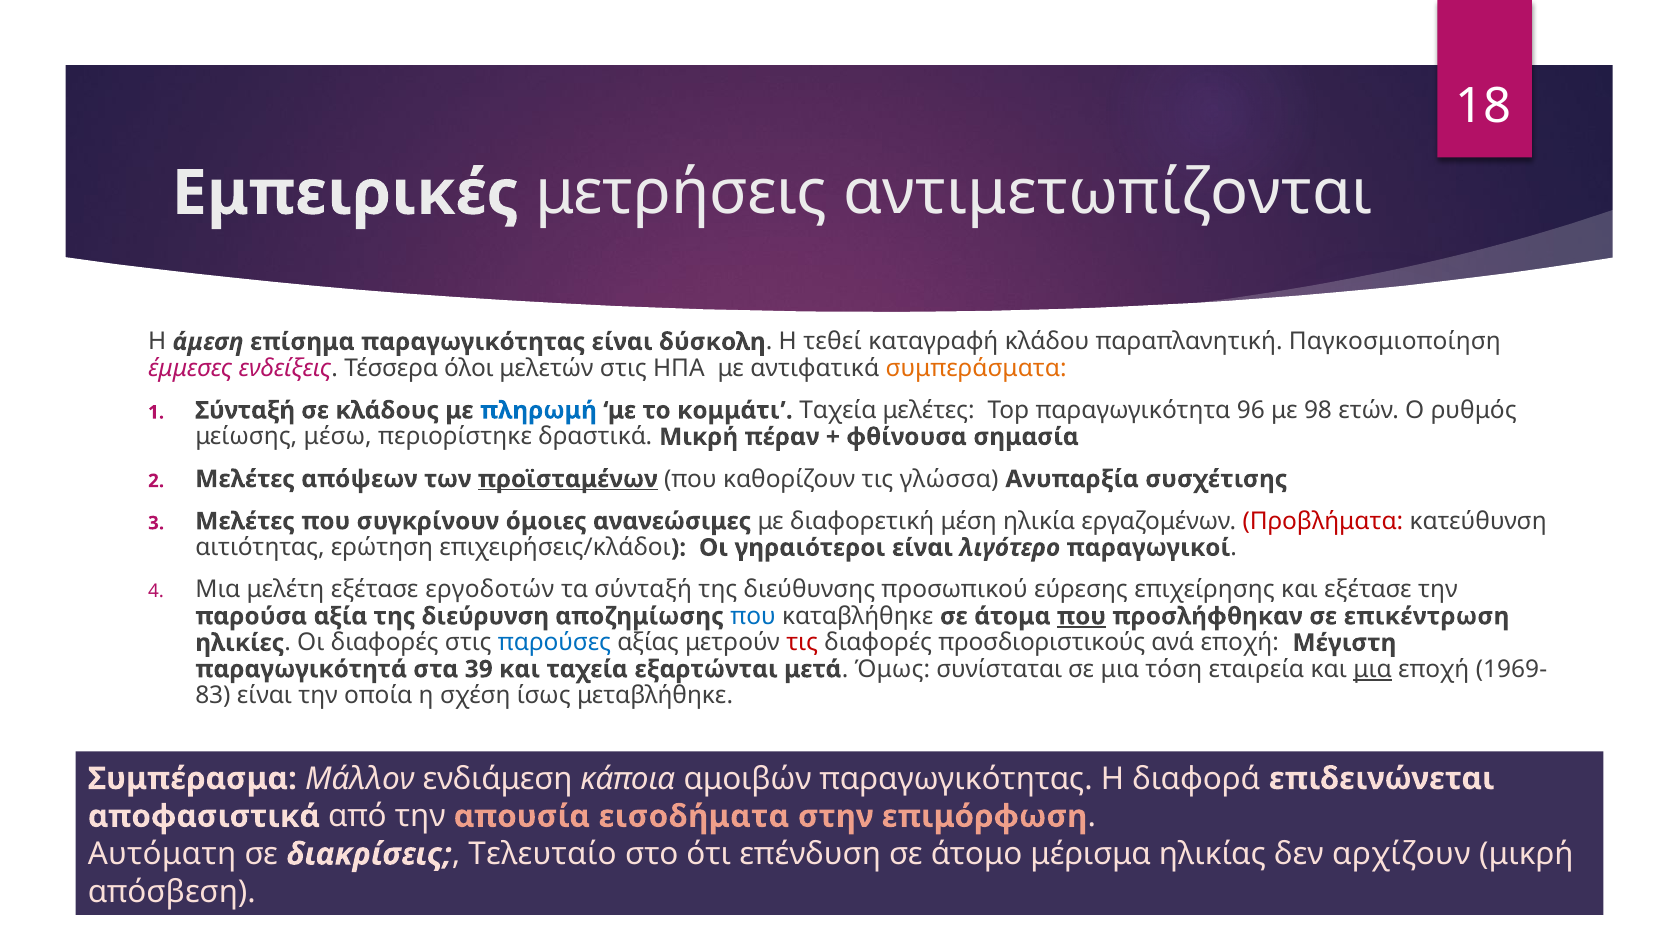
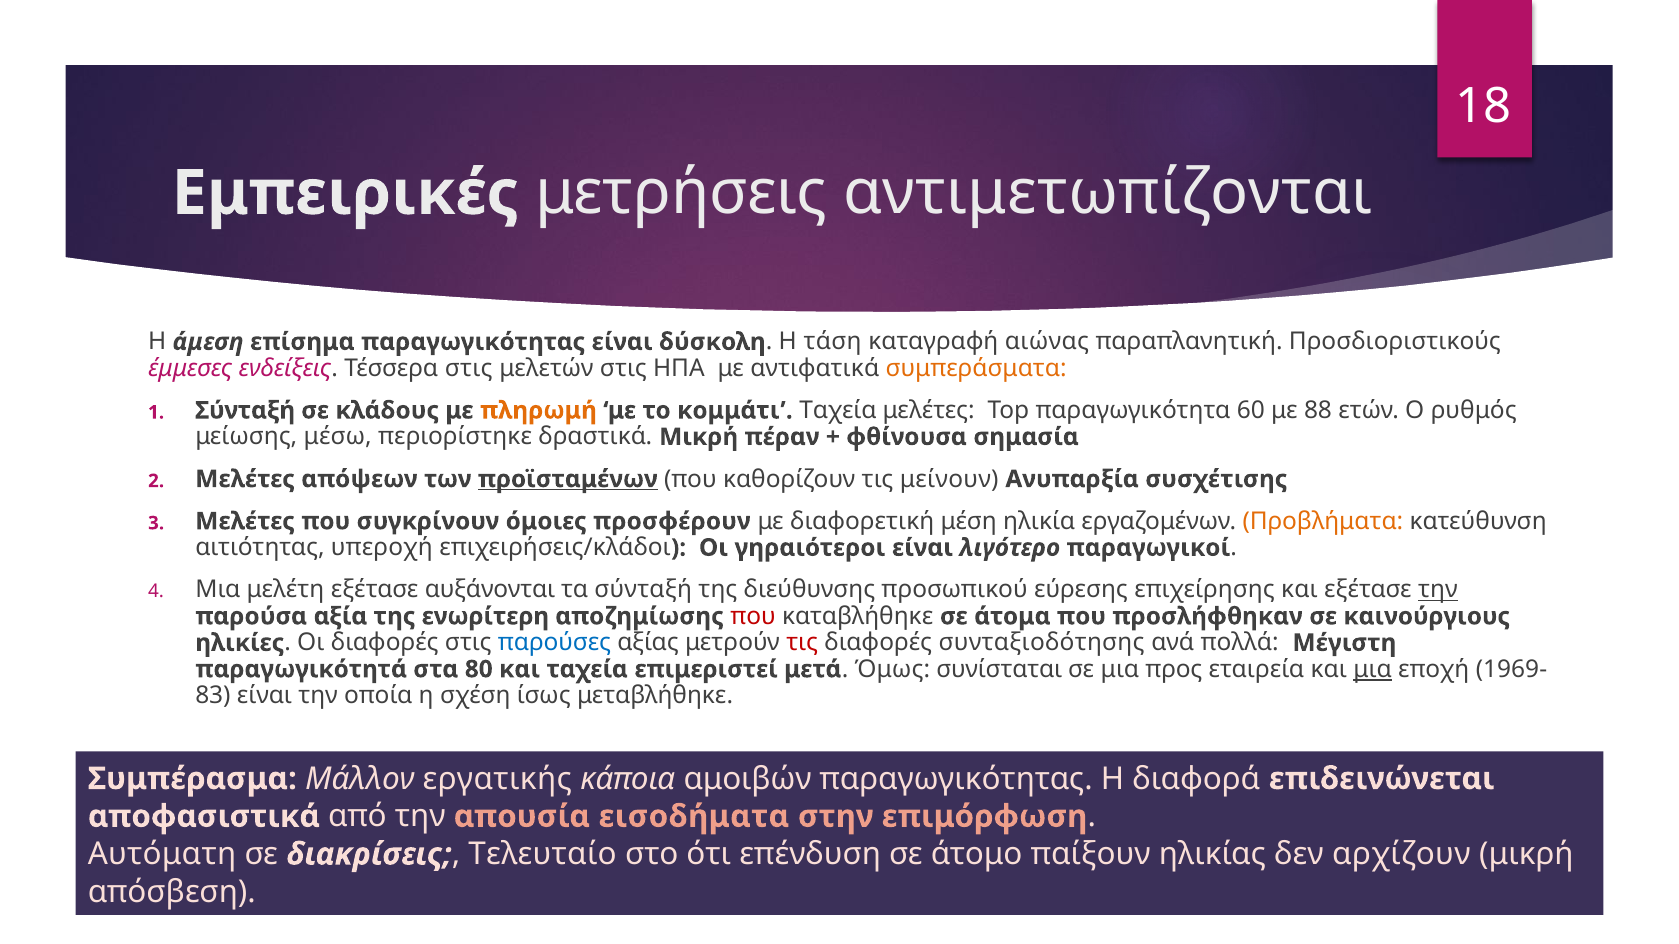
τεθεί: τεθεί -> τάση (832, 342)
κλάδου: κλάδου -> αιώνας (1047, 342)
Παγκοσμιοποίηση: Παγκοσμιοποίηση -> Προσδιοριστικούς (1395, 342)
Τέσσερα όλοι: όλοι -> στις (469, 368)
πληρωμή colour: blue -> orange (538, 411)
96: 96 -> 60 (1251, 411)
98: 98 -> 88 (1318, 411)
γλώσσα: γλώσσα -> μείνουν (949, 479)
ανανεώσιμες: ανανεώσιμες -> προσφέρουν (672, 521)
Προβλήματα colour: red -> orange (1323, 521)
ερώτηση: ερώτηση -> υπεροχή (382, 548)
εργοδοτών: εργοδοτών -> αυξάνονται (490, 590)
την underline: none -> present (1438, 590)
διεύρυνση: διεύρυνση -> ενωρίτερη (485, 617)
που colour: blue -> red (753, 617)
που underline: present -> none (1081, 617)
επικέντρωση: επικέντρωση -> καινούργιους (1427, 617)
προσδιοριστικούς: προσδιοριστικούς -> συνταξιοδότησης (1042, 643)
ανά εποχή: εποχή -> πολλά (1240, 643)
39: 39 -> 80 (479, 670)
εξαρτώνται: εξαρτώνται -> επιμεριστεί (706, 670)
τόση: τόση -> προς (1174, 670)
ενδιάμεση: ενδιάμεση -> εργατικής (497, 779)
μέρισμα: μέρισμα -> παίξουν (1091, 855)
